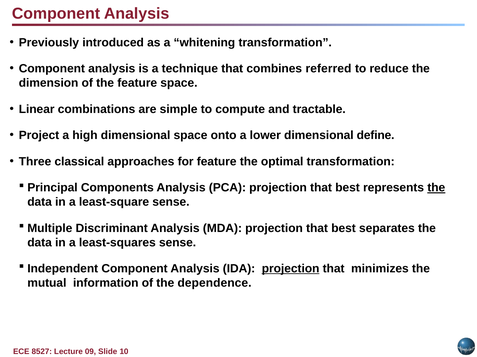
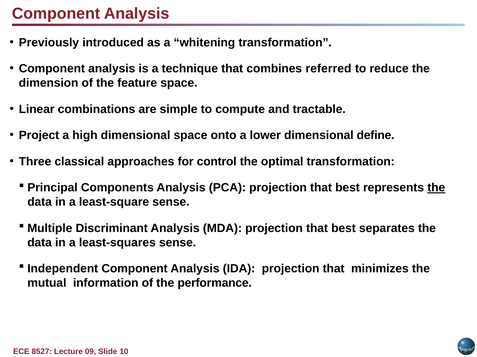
for feature: feature -> control (217, 162)
projection underline: present -> none (291, 269)
dependence: dependence -> performance (215, 284)
